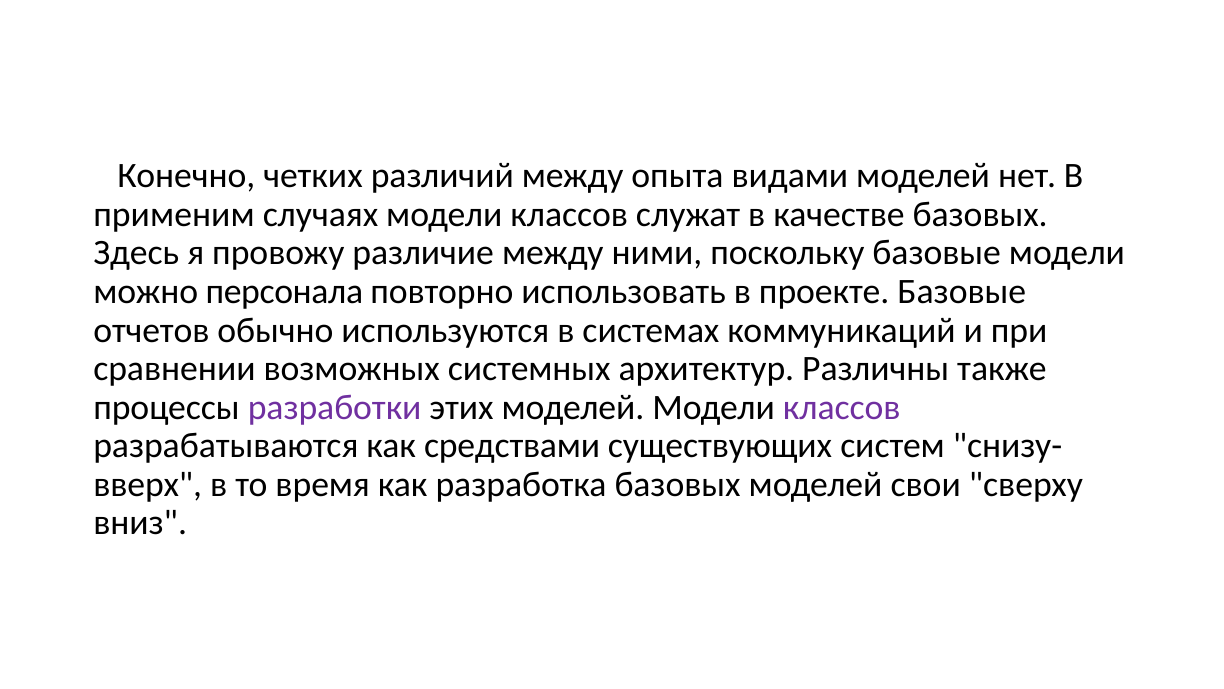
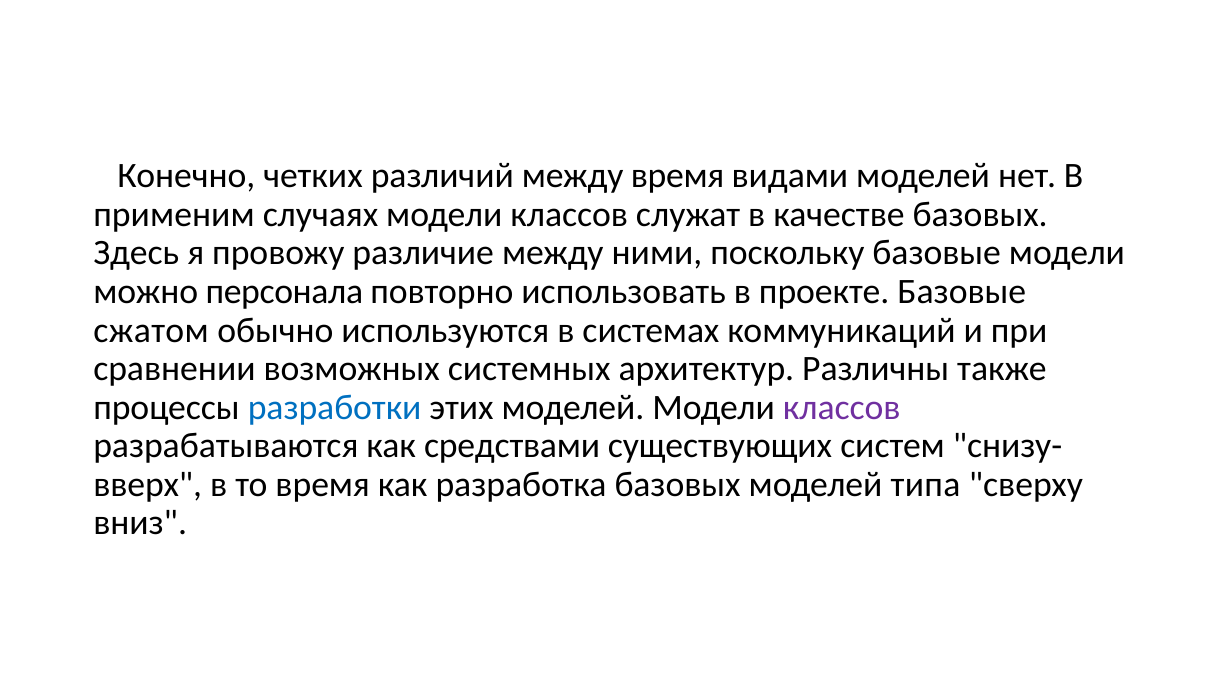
между опыта: опыта -> время (678, 176)
отчетов: отчетов -> сжатом (151, 330)
разработки colour: purple -> blue (335, 407)
свои: свои -> типа (926, 484)
